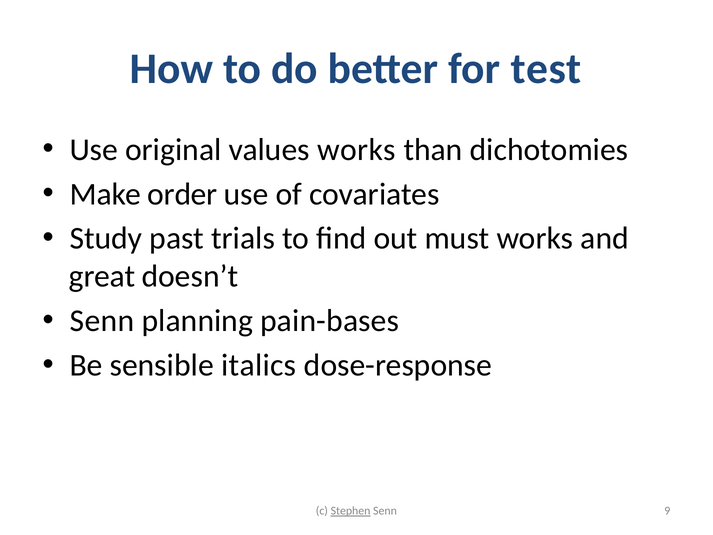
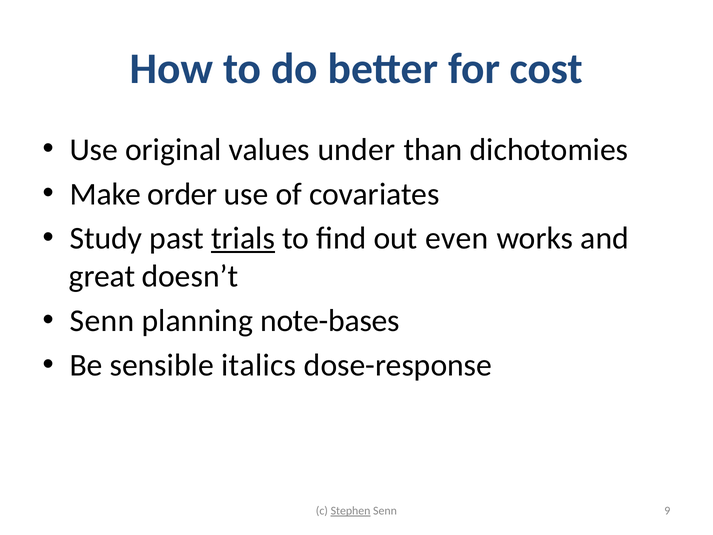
test: test -> cost (546, 69)
values works: works -> under (356, 150)
trials underline: none -> present (243, 238)
must: must -> even (457, 238)
pain-bases: pain-bases -> note-bases (330, 321)
